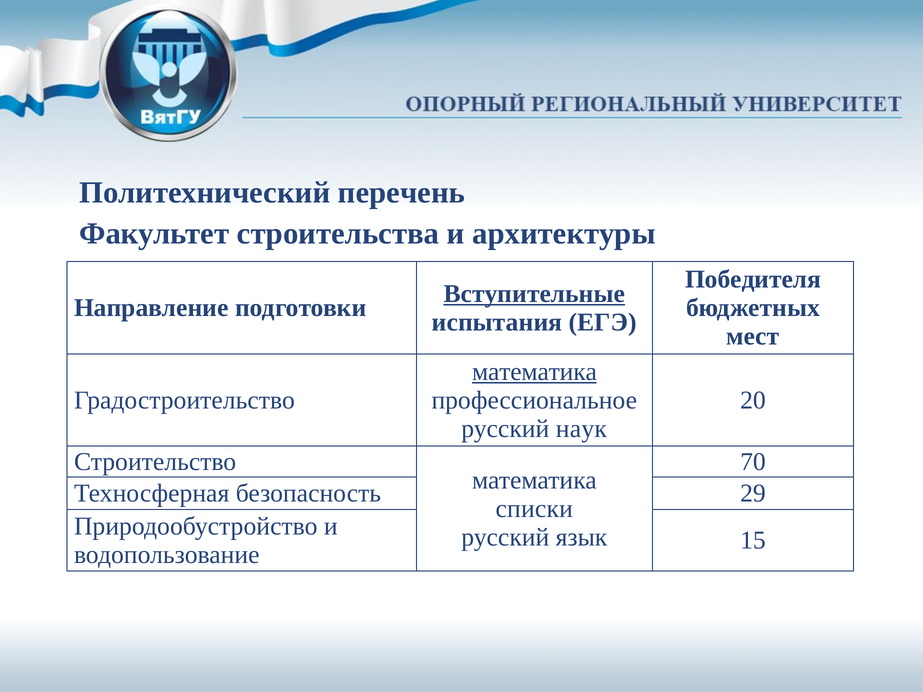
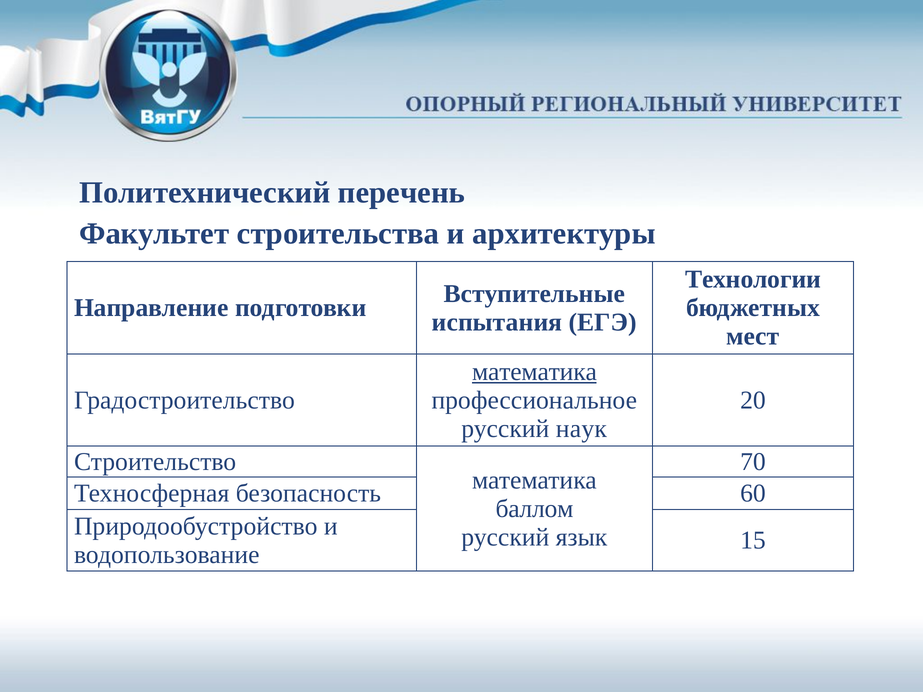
Победителя: Победителя -> Технологии (753, 280)
Вступительные underline: present -> none (534, 294)
29: 29 -> 60 (753, 494)
списки: списки -> баллом (534, 509)
